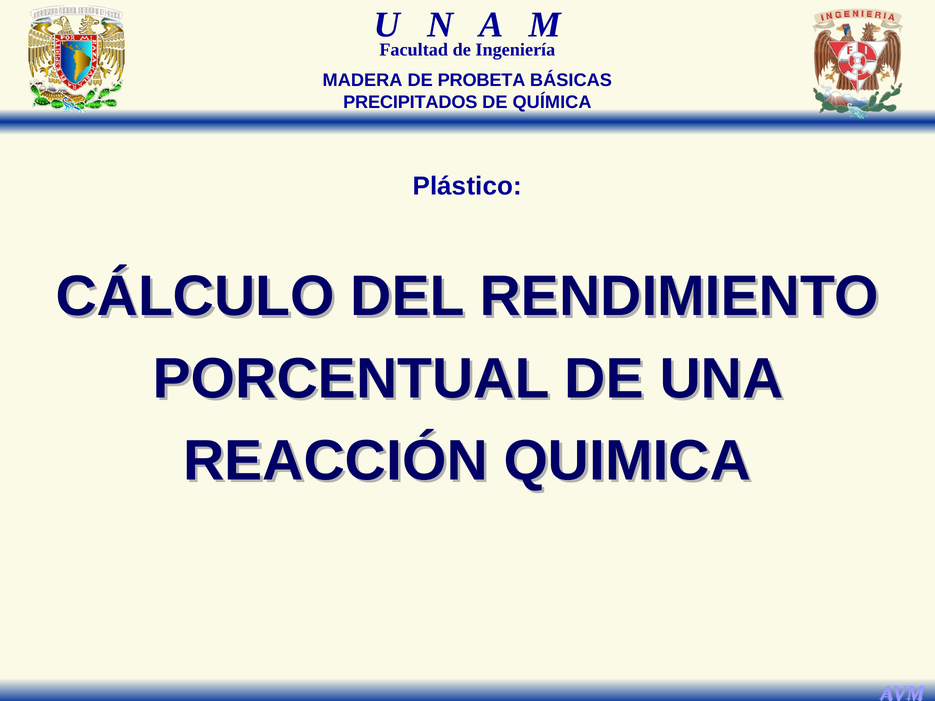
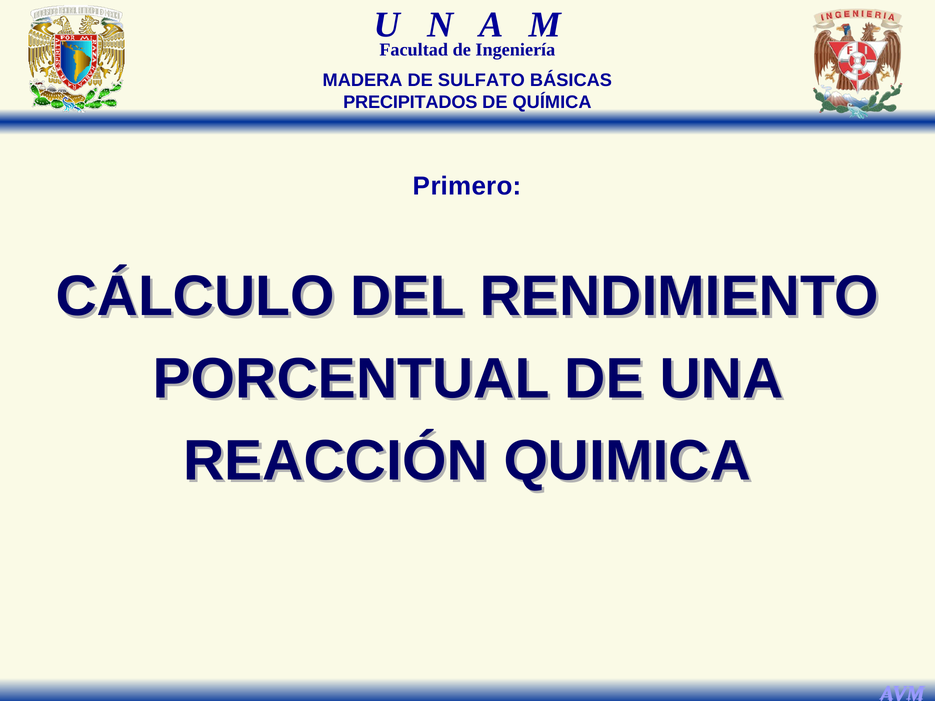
PROBETA: PROBETA -> SULFATO (481, 80)
Plástico: Plástico -> Primero (467, 186)
